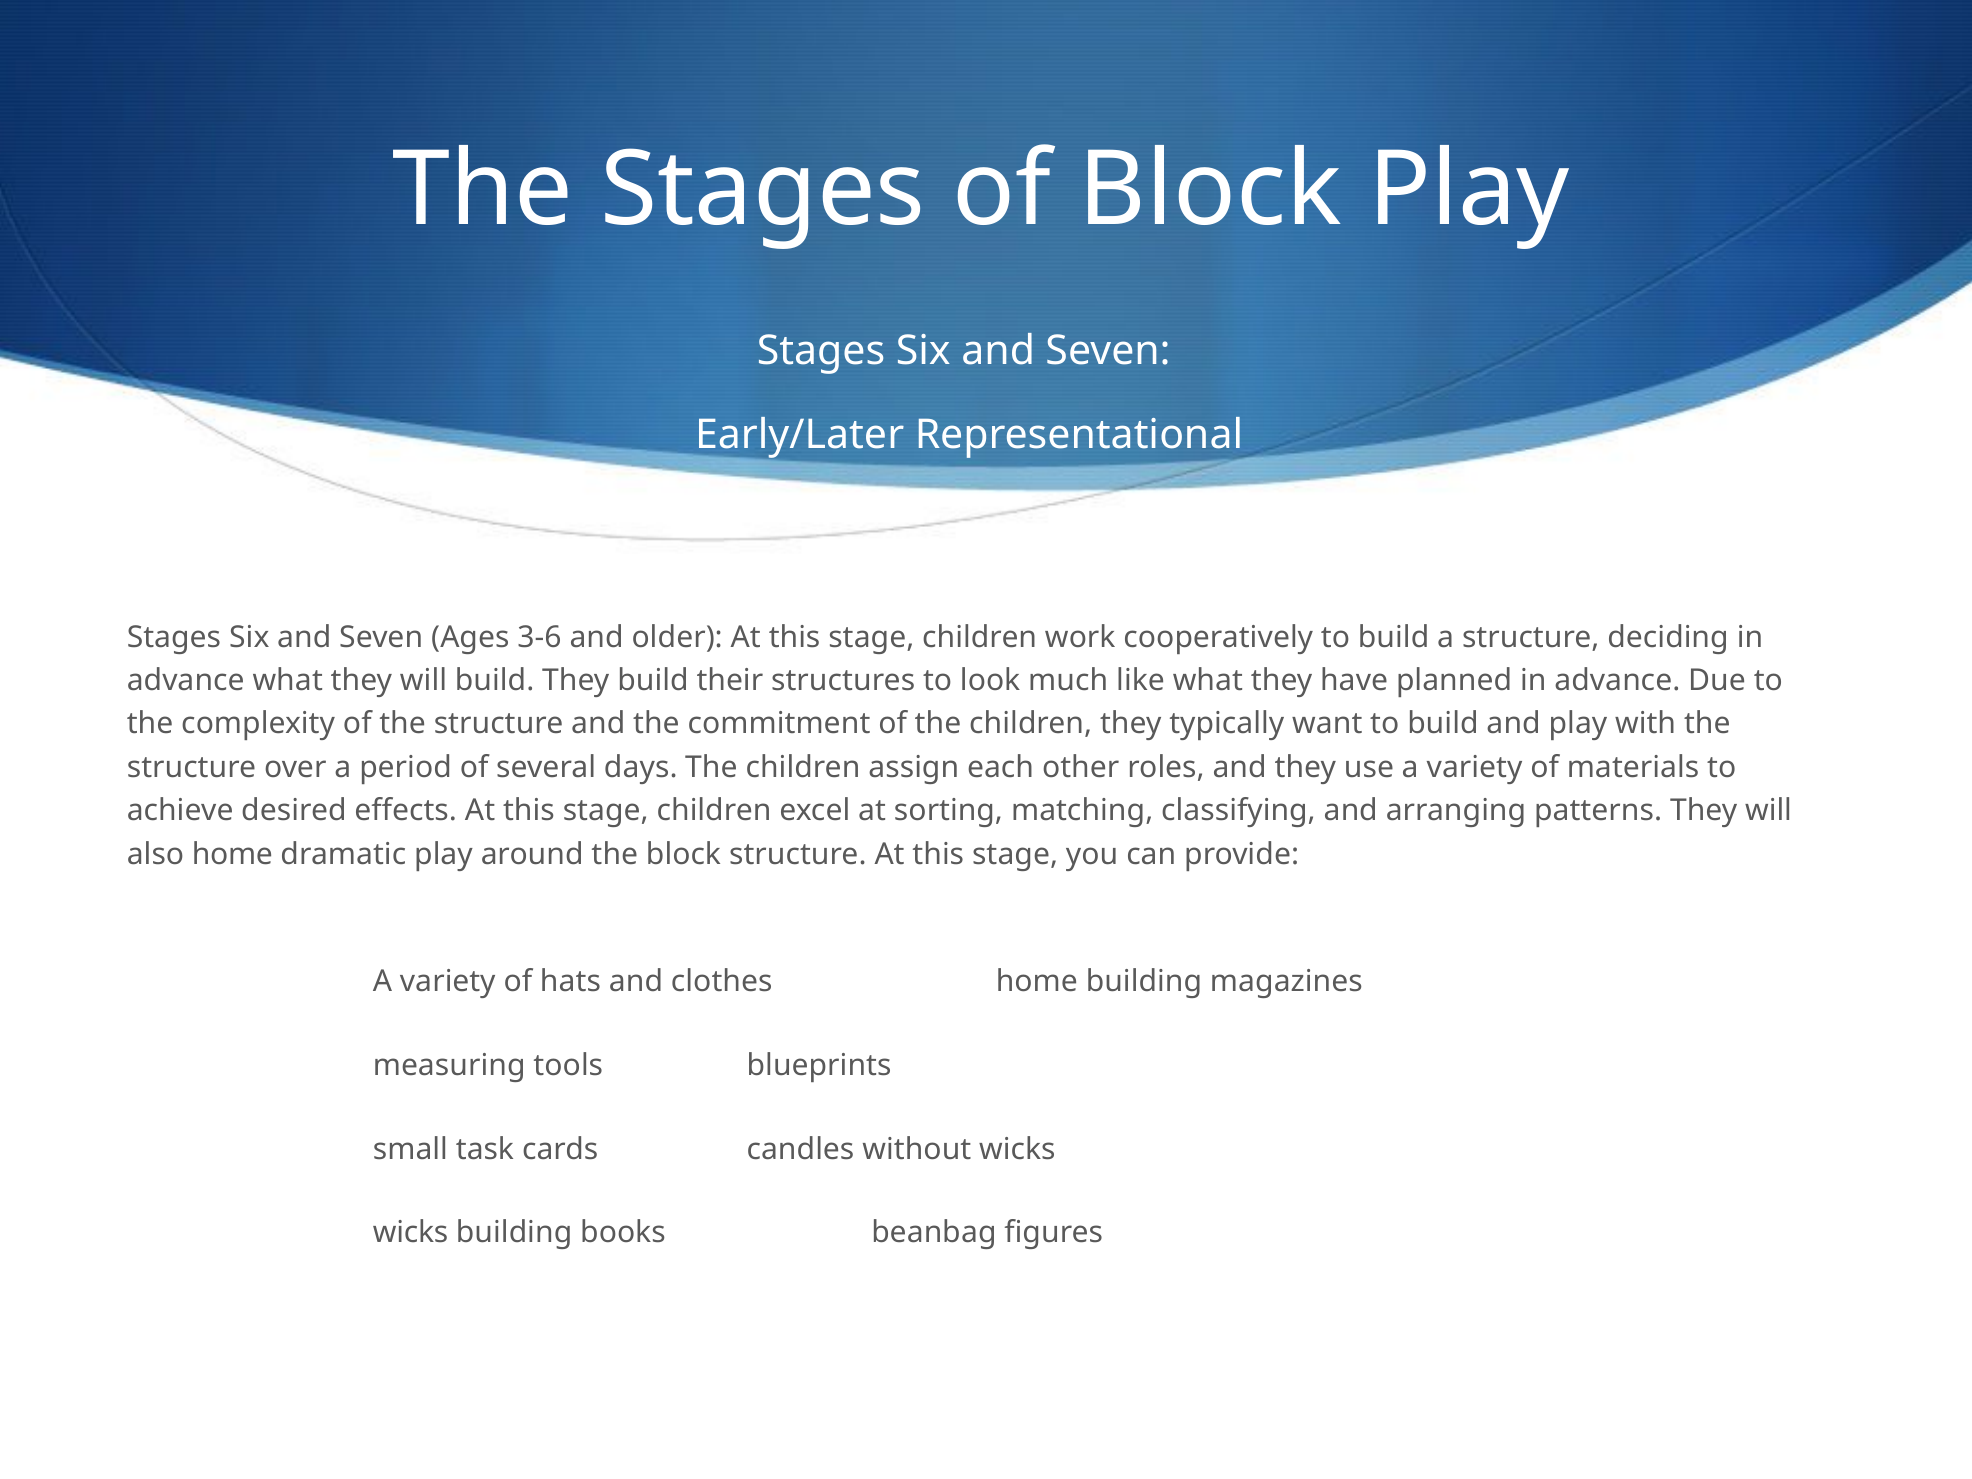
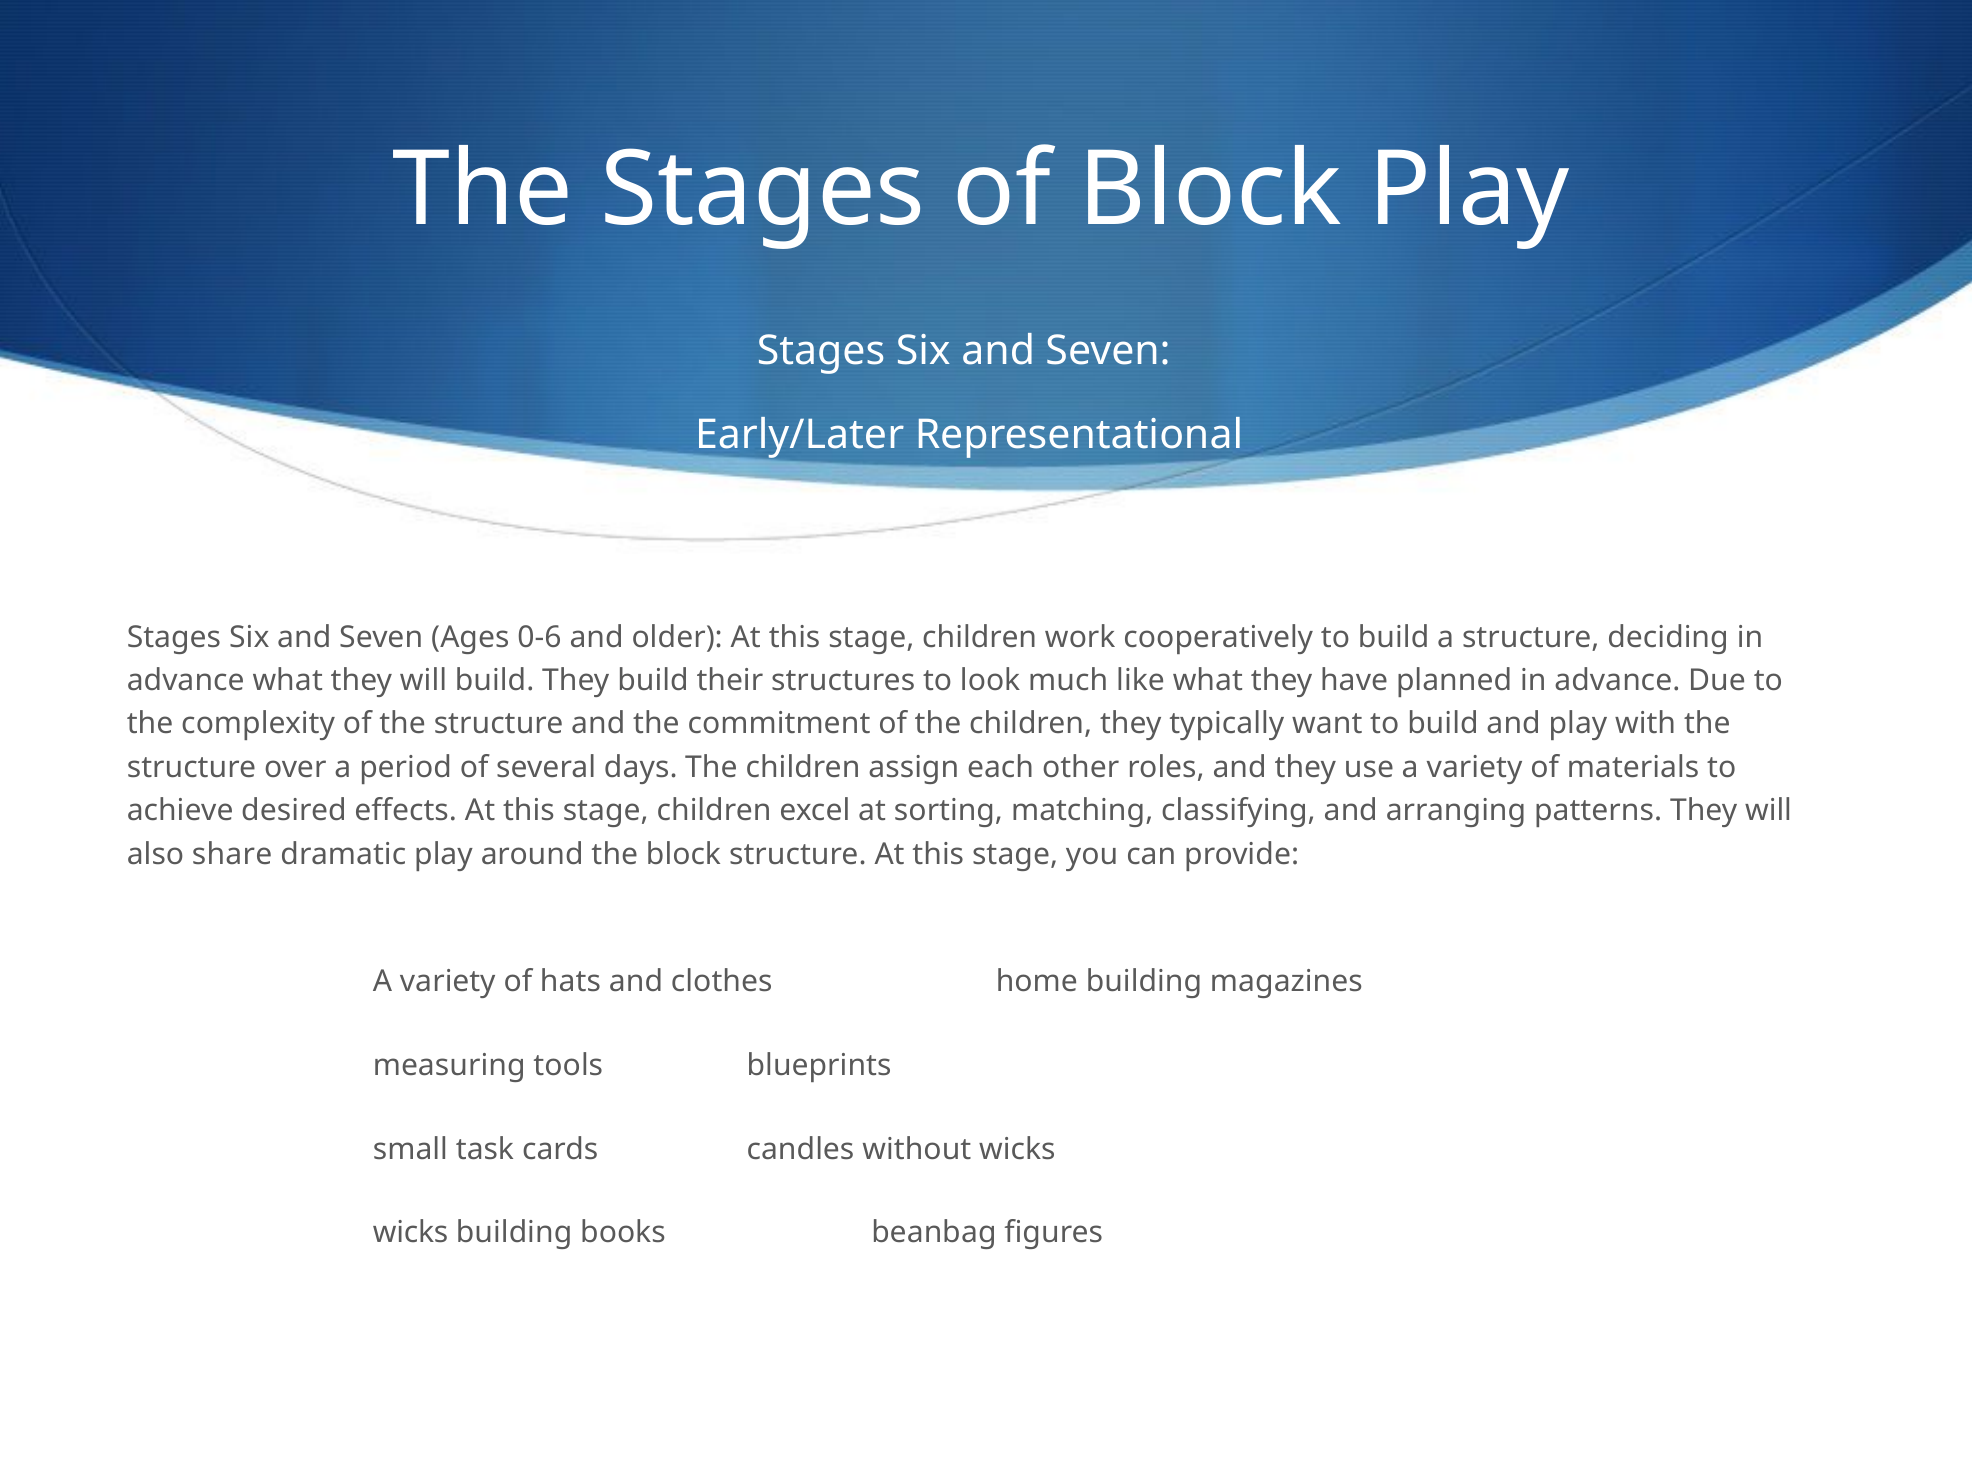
3-6: 3-6 -> 0-6 (540, 637)
also home: home -> share (232, 854)
